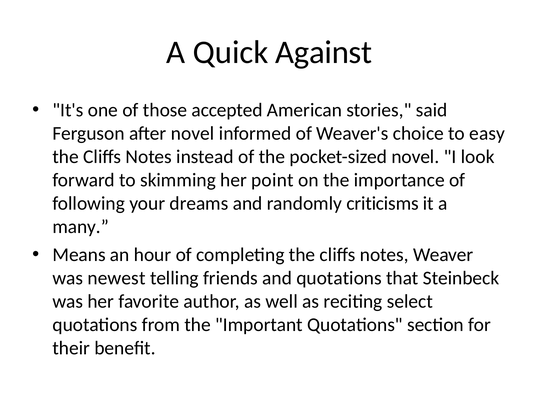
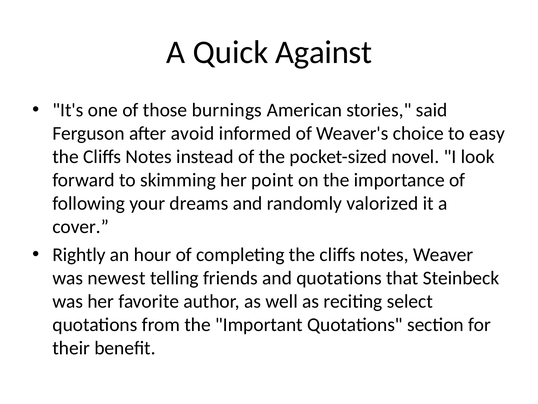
accepted: accepted -> burnings (227, 110)
after novel: novel -> avoid (193, 133)
criticisms: criticisms -> valorized (382, 203)
many: many -> cover (81, 226)
Means: Means -> Rightly (79, 254)
